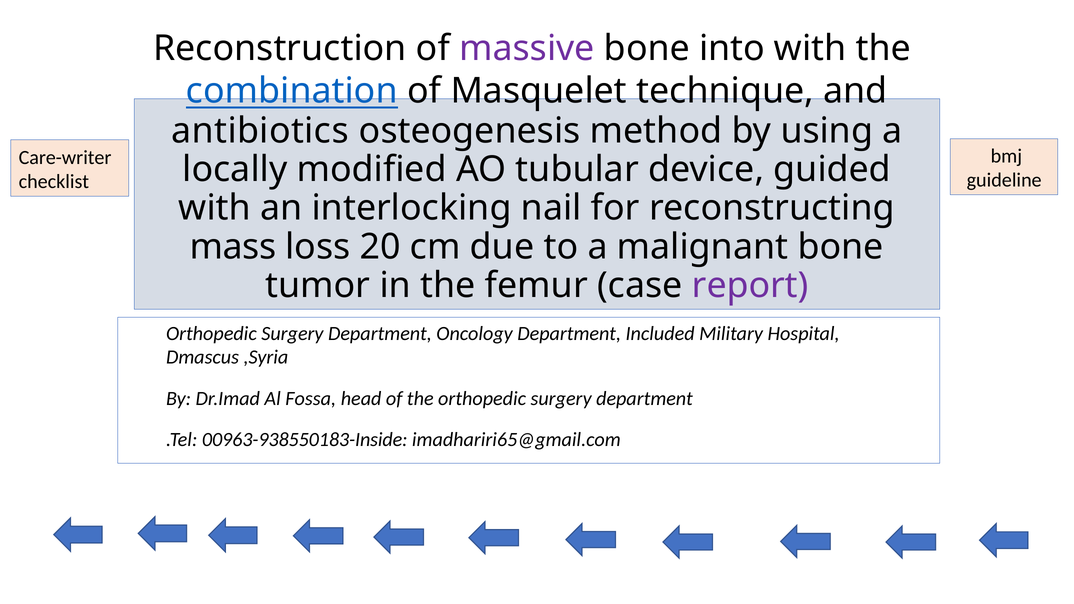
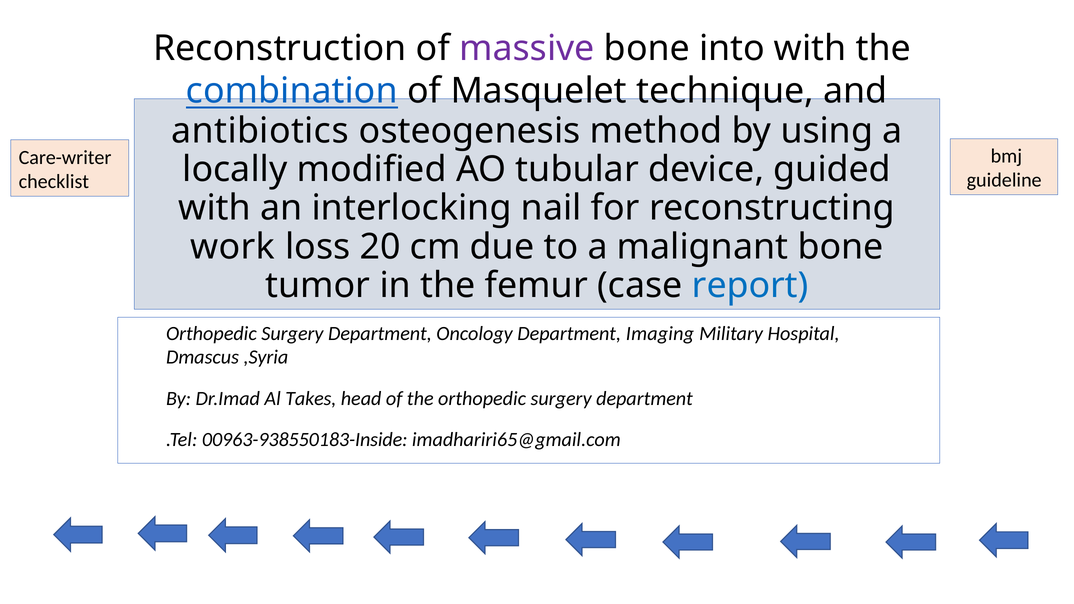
mass: mass -> work (233, 247)
report colour: purple -> blue (750, 286)
Included: Included -> Imaging (660, 334)
Fossa: Fossa -> Takes (311, 398)
